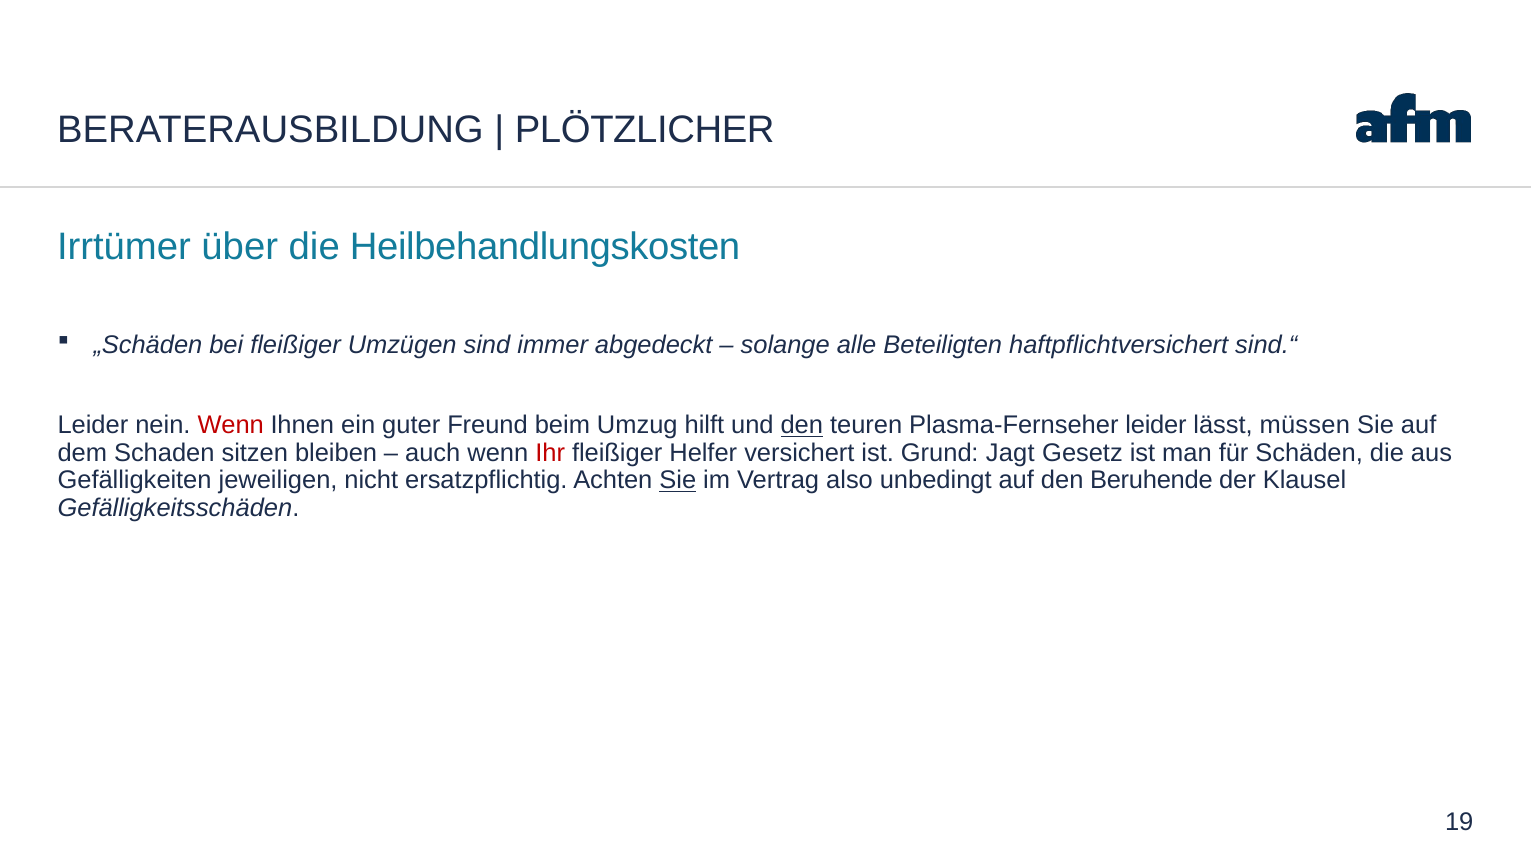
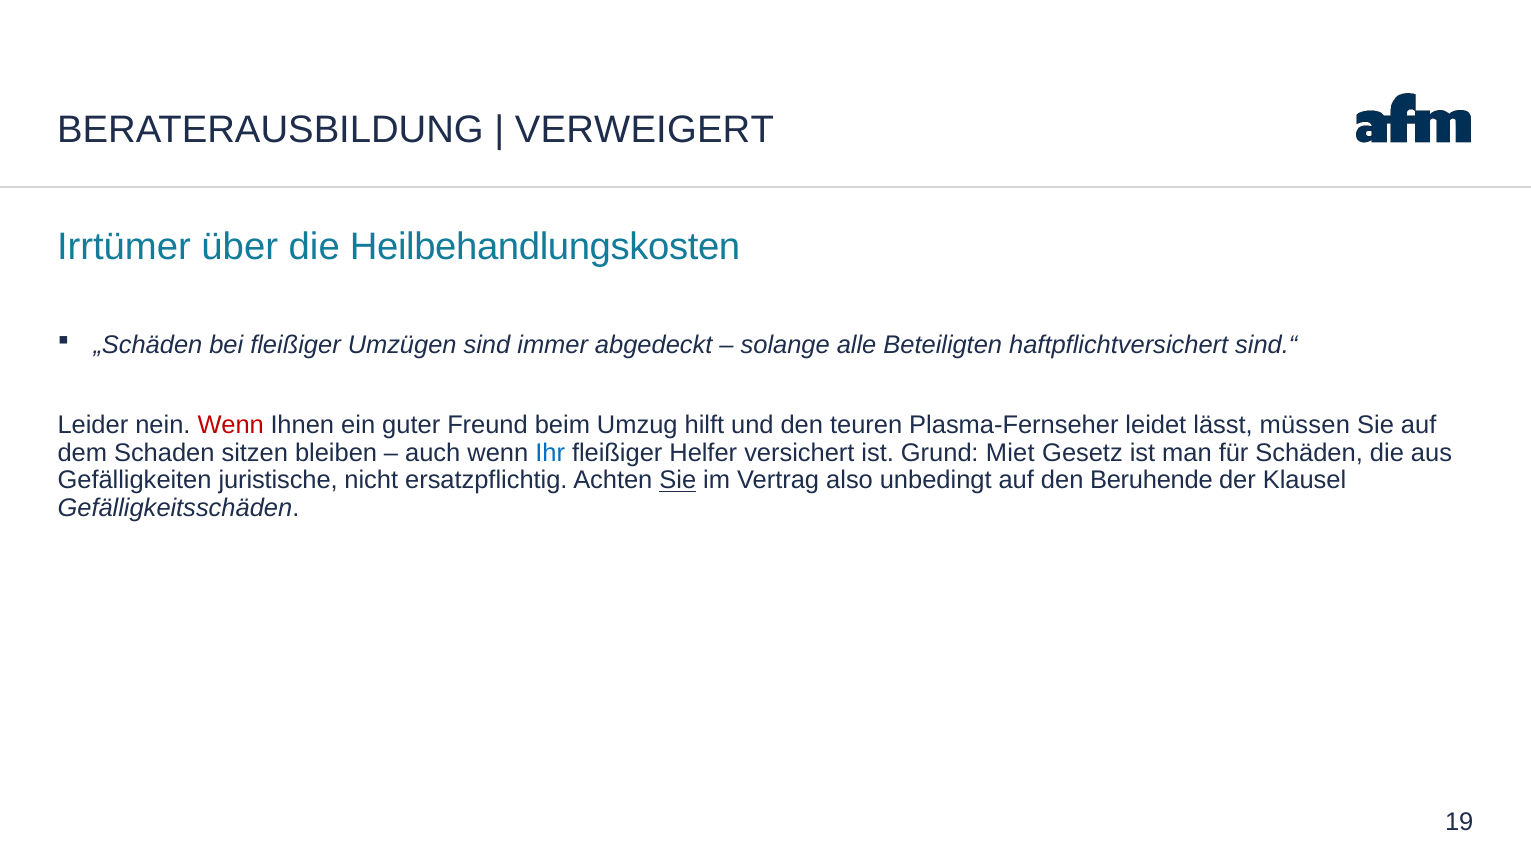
PLÖTZLICHER: PLÖTZLICHER -> VERWEIGERT (644, 129)
den underline: present -> none (802, 425)
Plasma-Fernseher leider: leider -> leidet (1156, 425)
Ihr colour: red -> blue (550, 453)
Jagt: Jagt -> Miet (1010, 453)
jeweiligen: jeweiligen -> juristische (278, 480)
